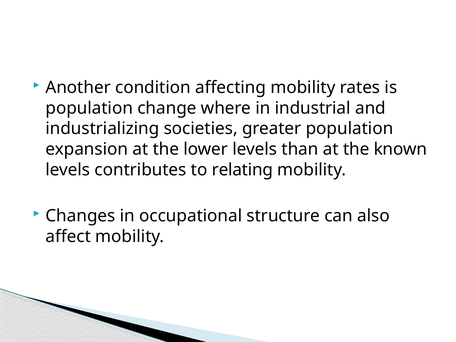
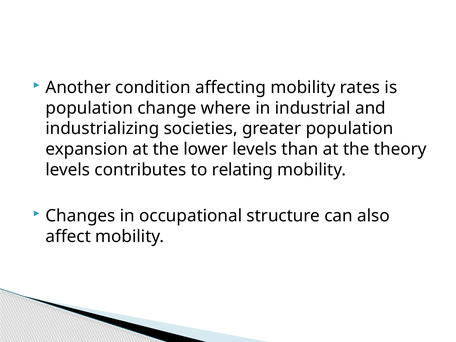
known: known -> theory (400, 149)
